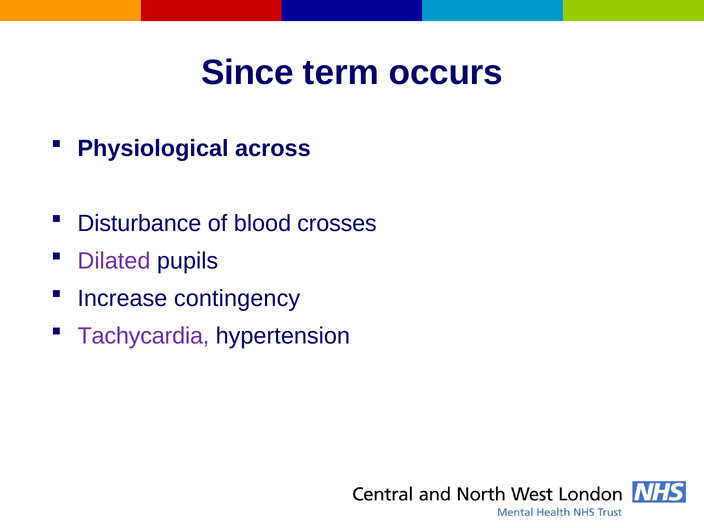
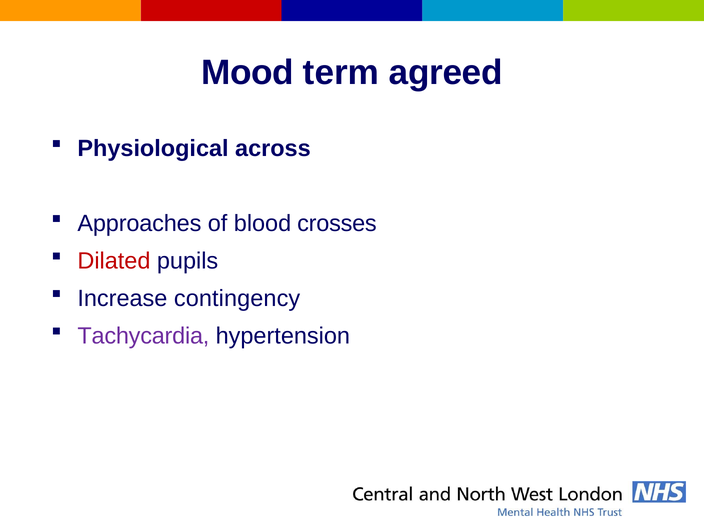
Since: Since -> Mood (247, 73)
occurs: occurs -> agreed (446, 73)
Disturbance: Disturbance -> Approaches (139, 223)
Dilated colour: purple -> red (114, 261)
